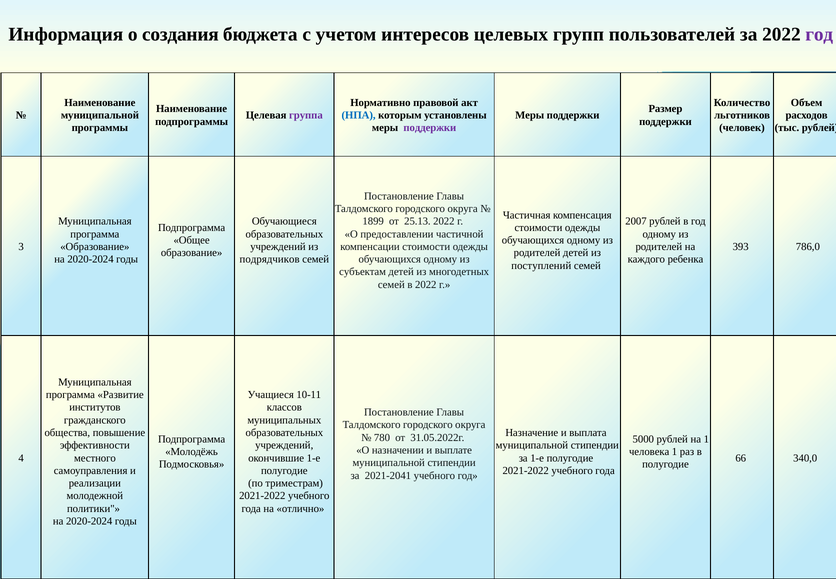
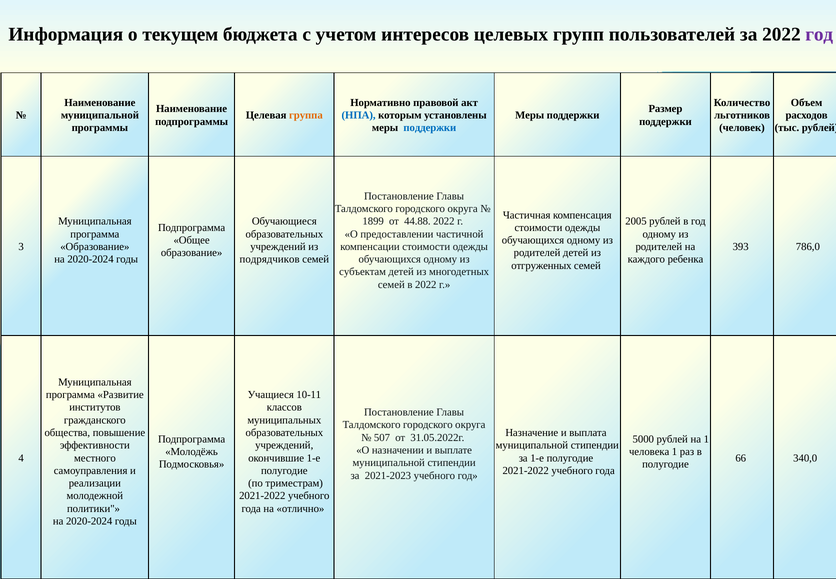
создания: создания -> текущем (180, 34)
группа colour: purple -> orange (306, 115)
поддержки colour: purple -> blue (430, 128)
25.13: 25.13 -> 44.88 (417, 221)
2007: 2007 -> 2005 (636, 221)
поступлений: поступлений -> отгруженных (541, 265)
780: 780 -> 507 (382, 437)
2021-2041: 2021-2041 -> 2021-2023 (388, 475)
